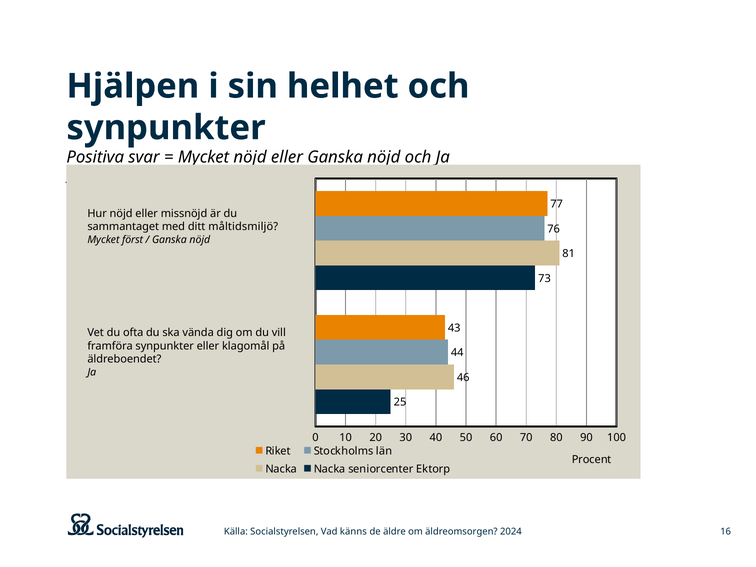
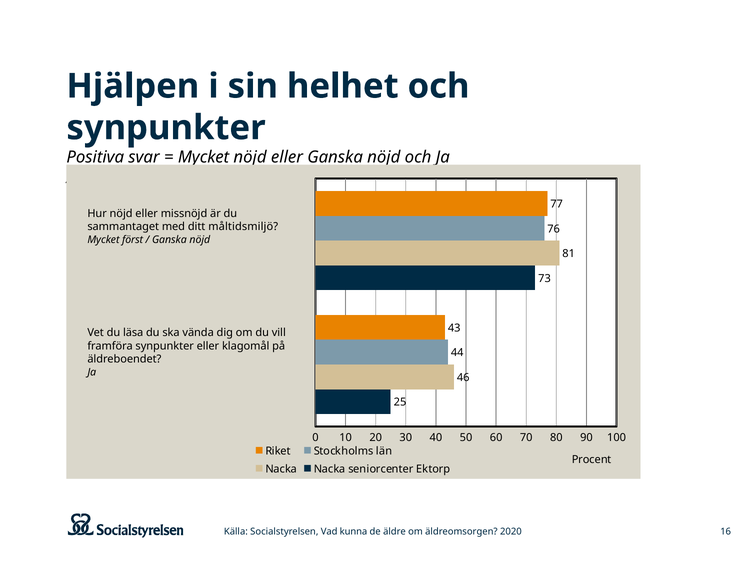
ofta: ofta -> läsa (133, 333)
känns: känns -> kunna (353, 531)
2024: 2024 -> 2020 (511, 531)
